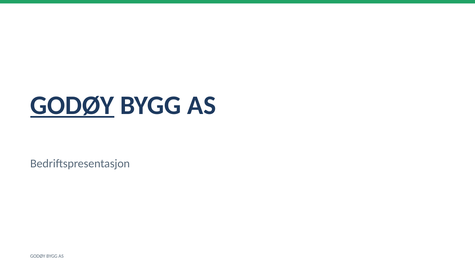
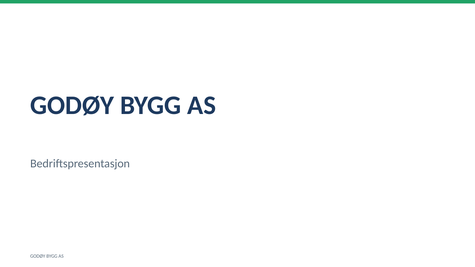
GODØY underline: present -> none (72, 105)
